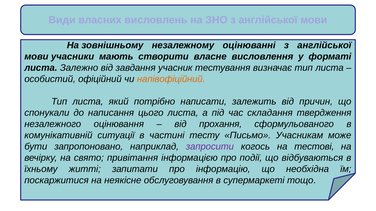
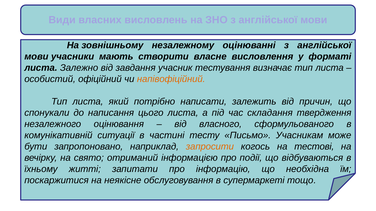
прохання: прохання -> власного (221, 124)
запросити colour: purple -> orange (210, 147)
привітання: привітання -> отриманий (133, 158)
